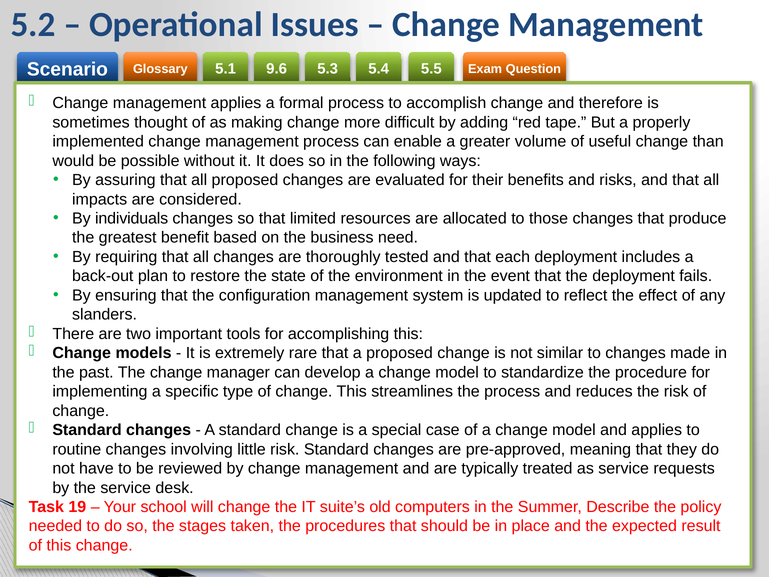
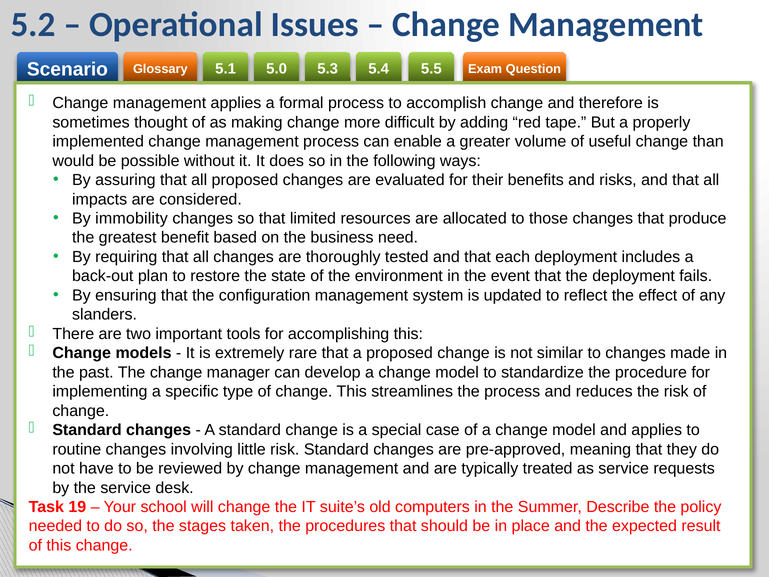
9.6: 9.6 -> 5.0 (277, 69)
individuals: individuals -> immobility (132, 218)
